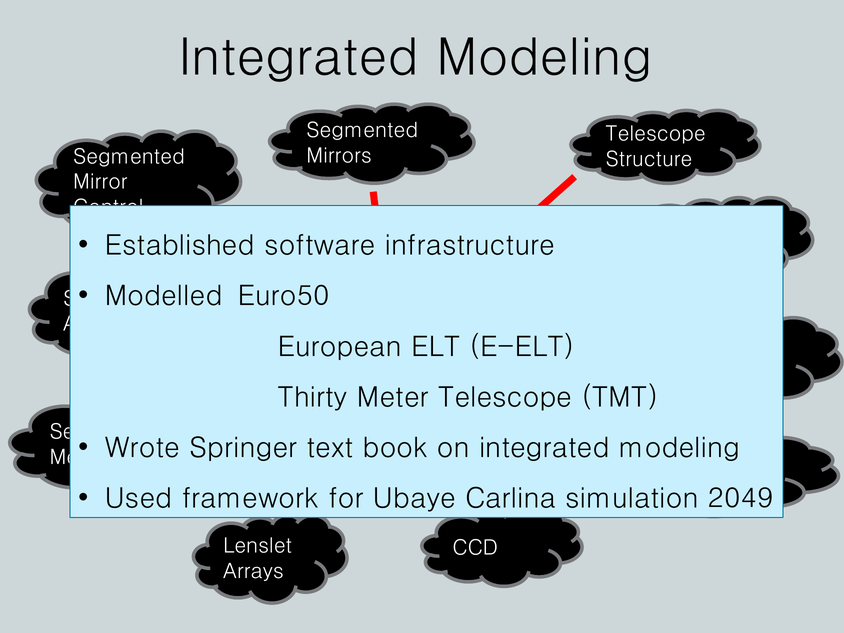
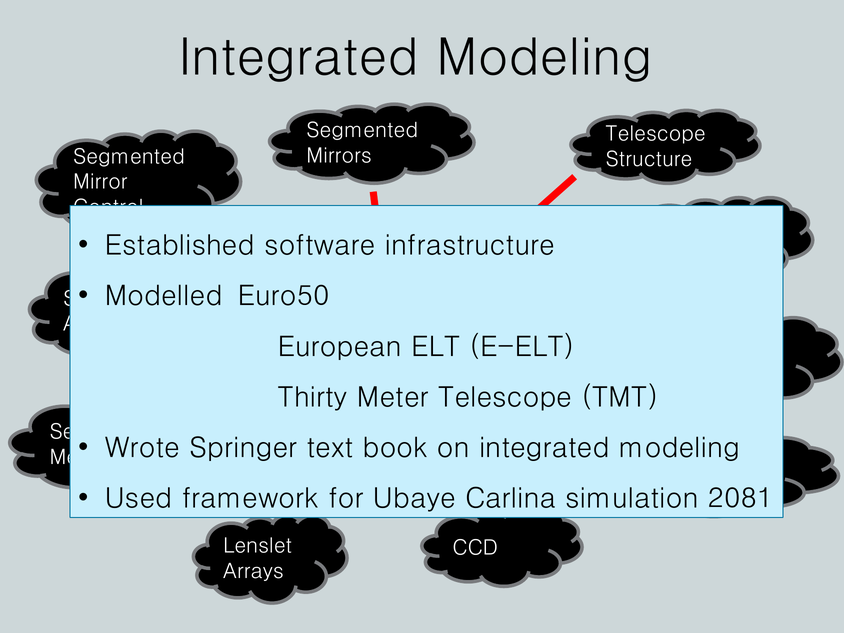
2049: 2049 -> 2081 (741, 499)
